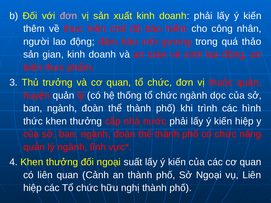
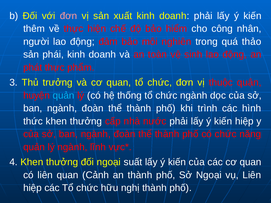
gương: gương -> nghiên (176, 42)
gian: gian -> phái (53, 55)
biên: biên -> phát (33, 67)
quản colour: white -> light blue (64, 96)
